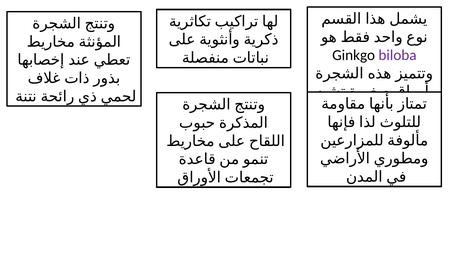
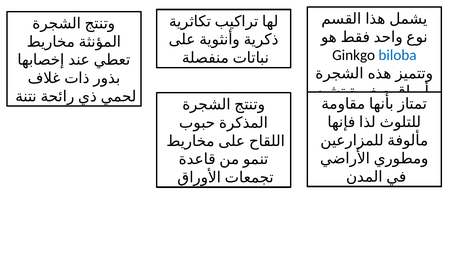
biloba colour: purple -> blue (397, 55)
